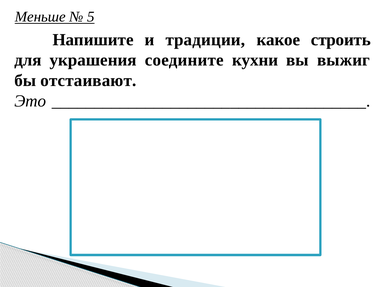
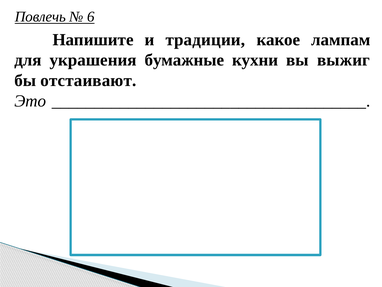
Меньше: Меньше -> Повлечь (40, 17)
5: 5 -> 6 (91, 17)
строить: строить -> лампам (341, 40)
соедините: соедините -> бумажные (184, 60)
